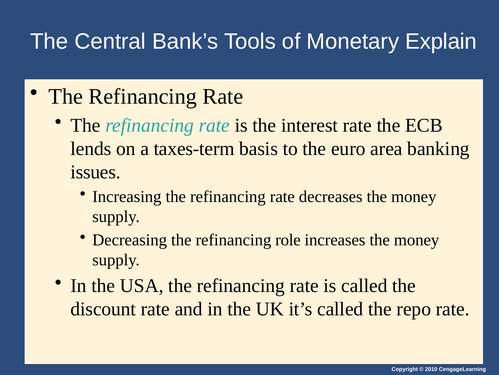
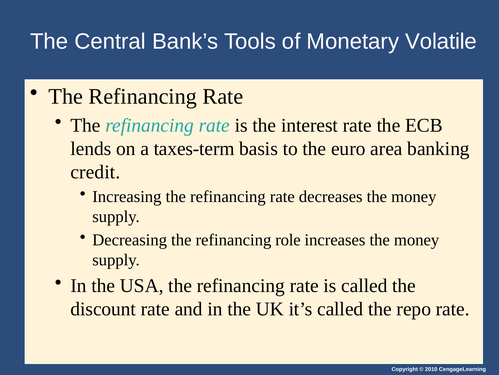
Explain: Explain -> Volatile (441, 41)
issues: issues -> credit (95, 172)
